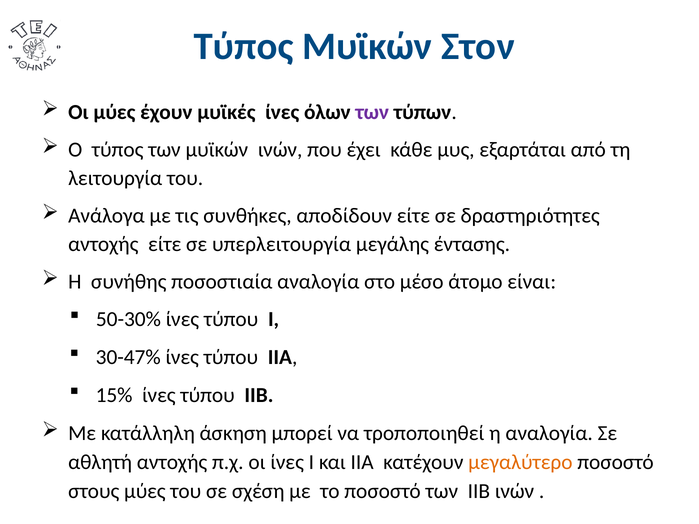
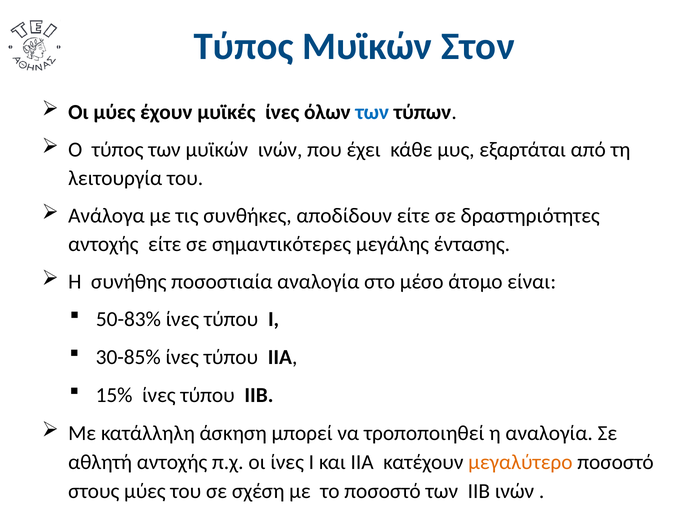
των colour: purple -> blue (372, 112)
υπερλειτουργία: υπερλειτουργία -> σημαντικότερες (282, 245)
50-30%: 50-30% -> 50-83% (128, 319)
30-47%: 30-47% -> 30-85% (128, 357)
